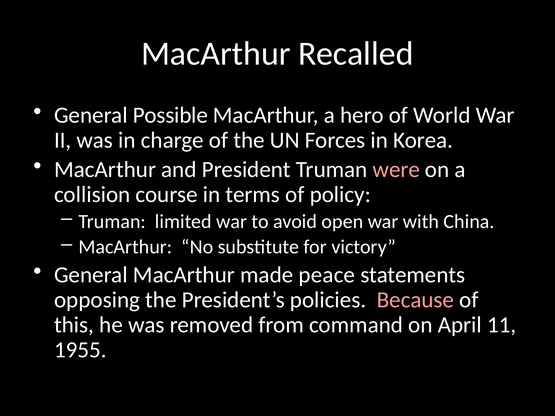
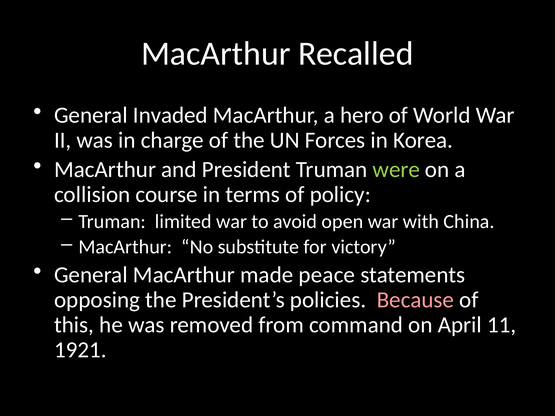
Possible: Possible -> Invaded (170, 115)
were colour: pink -> light green (396, 170)
1955: 1955 -> 1921 (80, 350)
